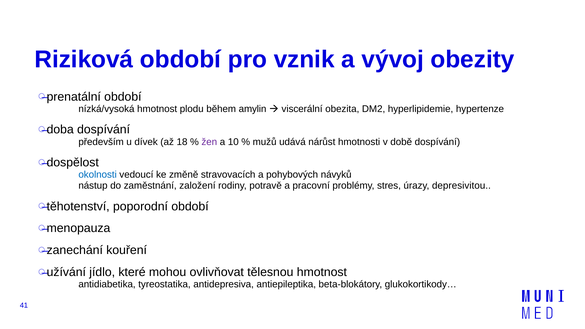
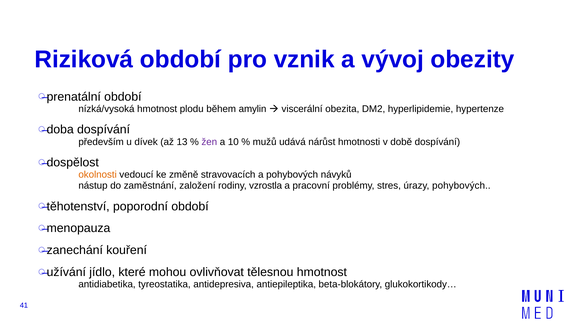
18: 18 -> 13 (182, 142)
okolnosti colour: blue -> orange (98, 175)
potravě: potravě -> vzrostla (266, 186)
úrazy depresivitou: depresivitou -> pohybových (461, 186)
